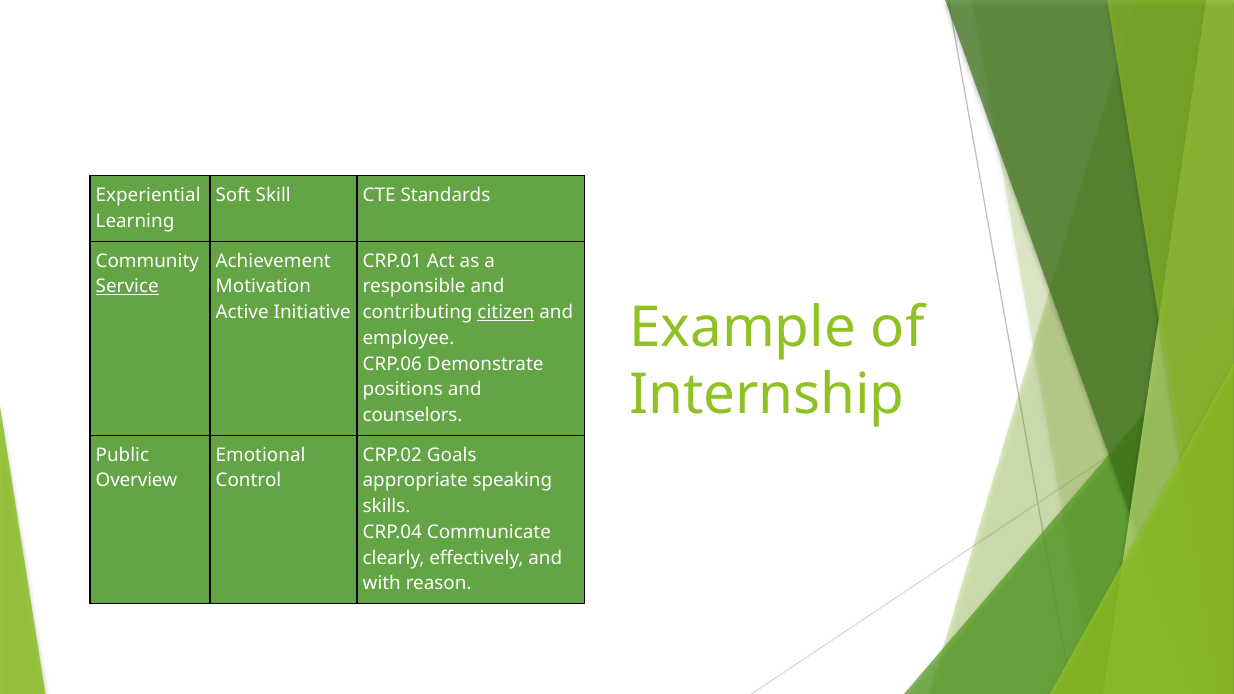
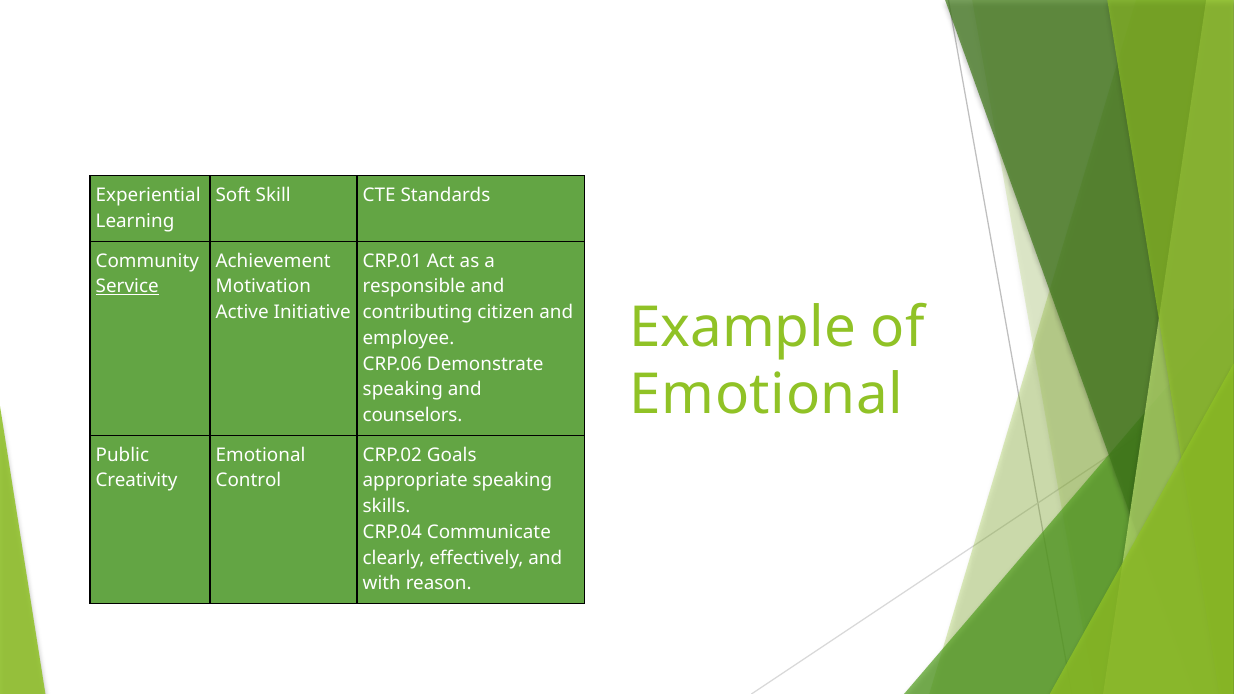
citizen underline: present -> none (506, 312)
Internship: Internship -> Emotional (766, 395)
positions: positions -> speaking (403, 390)
Overview: Overview -> Creativity (137, 481)
